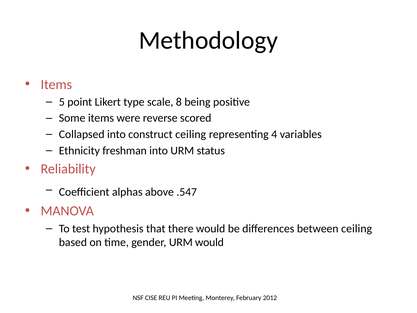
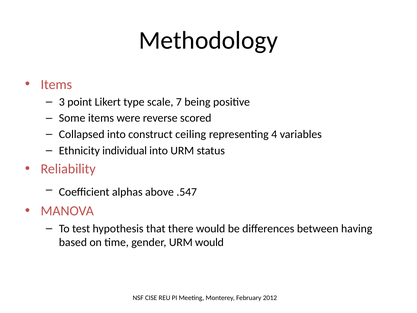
5: 5 -> 3 (62, 102)
8: 8 -> 7 (179, 102)
freshman: freshman -> individual (125, 151)
between ceiling: ceiling -> having (357, 228)
